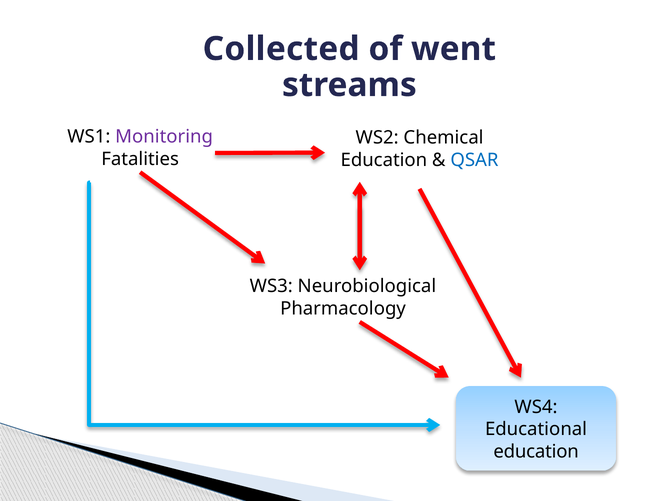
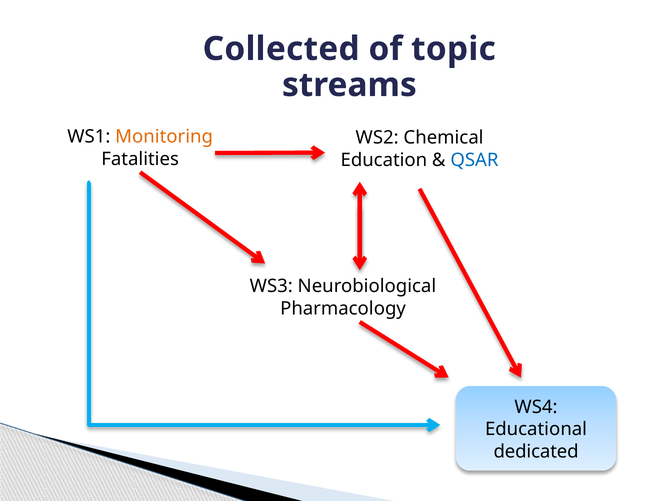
went: went -> topic (453, 49)
Monitoring colour: purple -> orange (164, 137)
education: education -> dedicated (536, 451)
